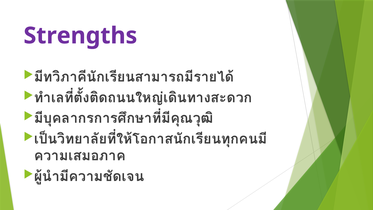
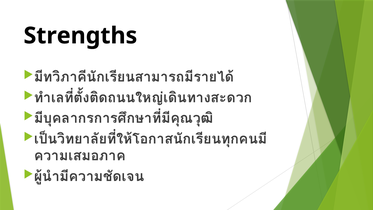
Strengths colour: purple -> black (80, 36)
